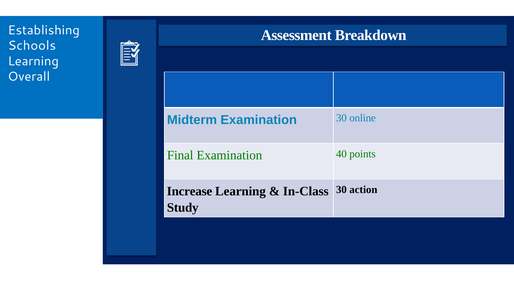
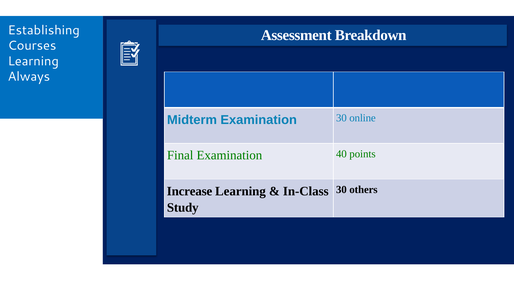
Schools: Schools -> Courses (32, 46)
Overall: Overall -> Always (29, 77)
action: action -> others (363, 190)
